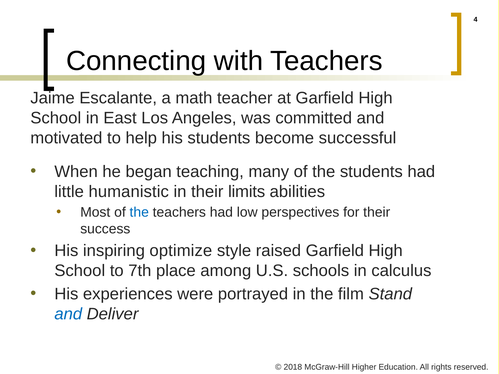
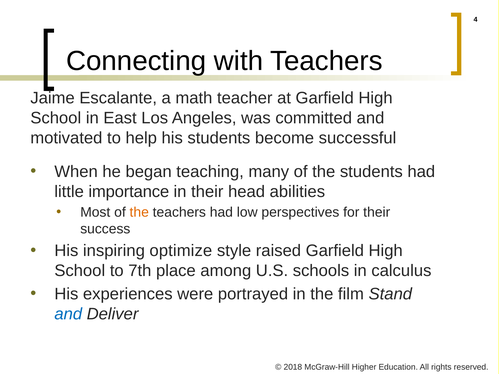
humanistic: humanistic -> importance (129, 192)
limits: limits -> head (247, 192)
the colour: blue -> orange (139, 213)
